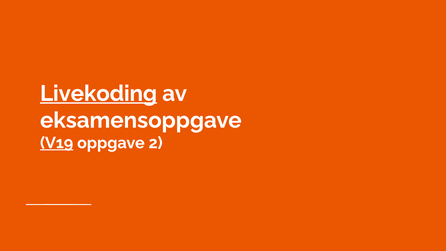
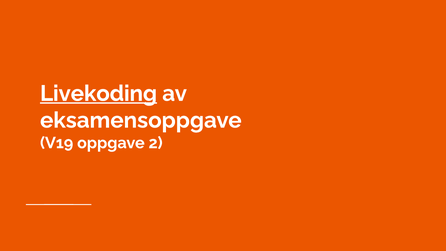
V19 underline: present -> none (57, 143)
